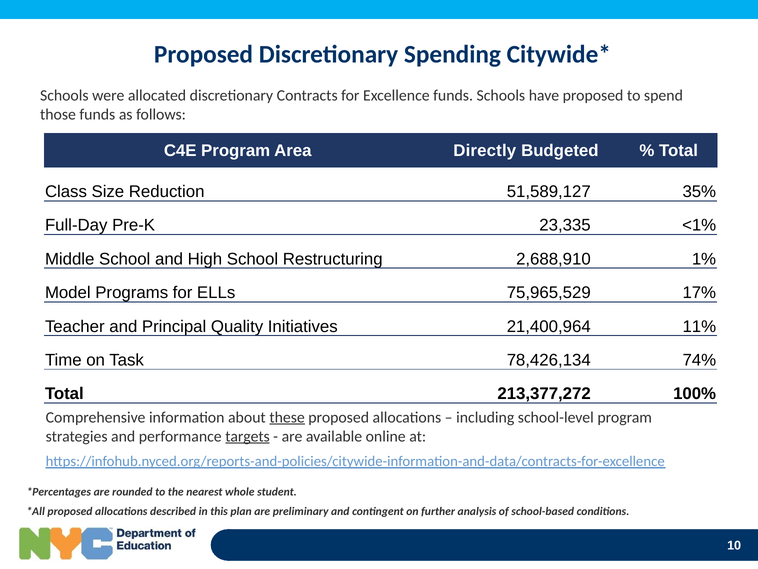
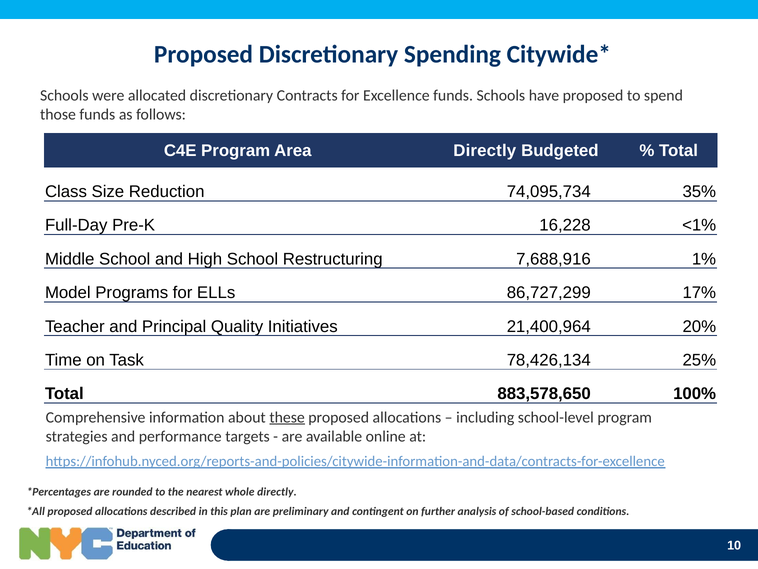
51,589,127: 51,589,127 -> 74,095,734 (549, 192)
23,335: 23,335 -> 16,228 (565, 225)
2,688,910: 2,688,910 -> 7,688,916 (553, 259)
75,965,529: 75,965,529 -> 86,727,299 (549, 293)
11%: 11% -> 20% (699, 326)
74%: 74% -> 25% (699, 360)
213,377,272: 213,377,272 -> 883,578,650 (544, 394)
targets underline: present -> none (248, 436)
whole student: student -> directly (277, 492)
